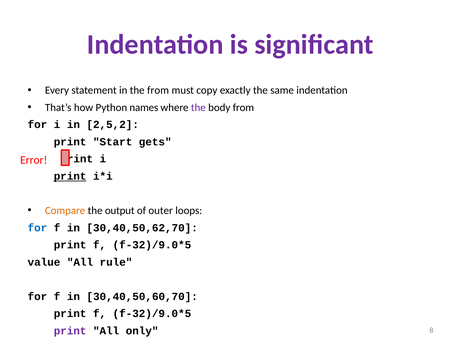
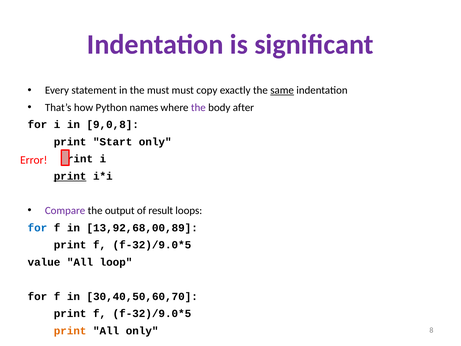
the from: from -> must (158, 90)
same underline: none -> present (282, 90)
body from: from -> after (243, 107)
2,5,2: 2,5,2 -> 9,0,8 (113, 125)
Start gets: gets -> only (155, 142)
Compare colour: orange -> purple (65, 210)
outer: outer -> result (161, 210)
30,40,50,62,70: 30,40,50,62,70 -> 13,92,68,00,89 (142, 228)
rule: rule -> loop (116, 262)
print colour: purple -> orange (70, 331)
